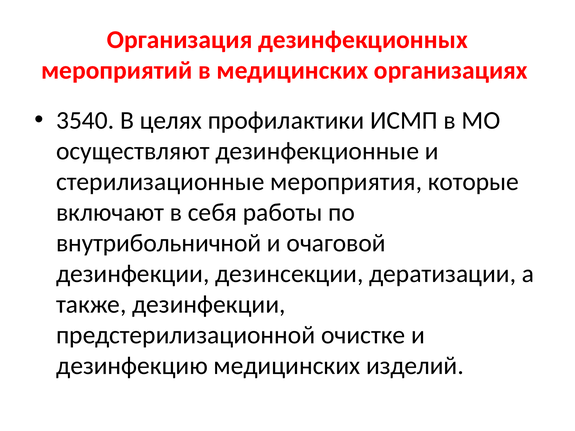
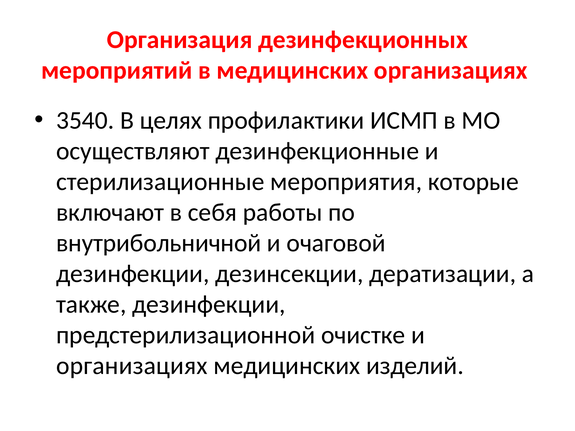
дезинфекцию: дезинфекцию -> организациях (132, 366)
